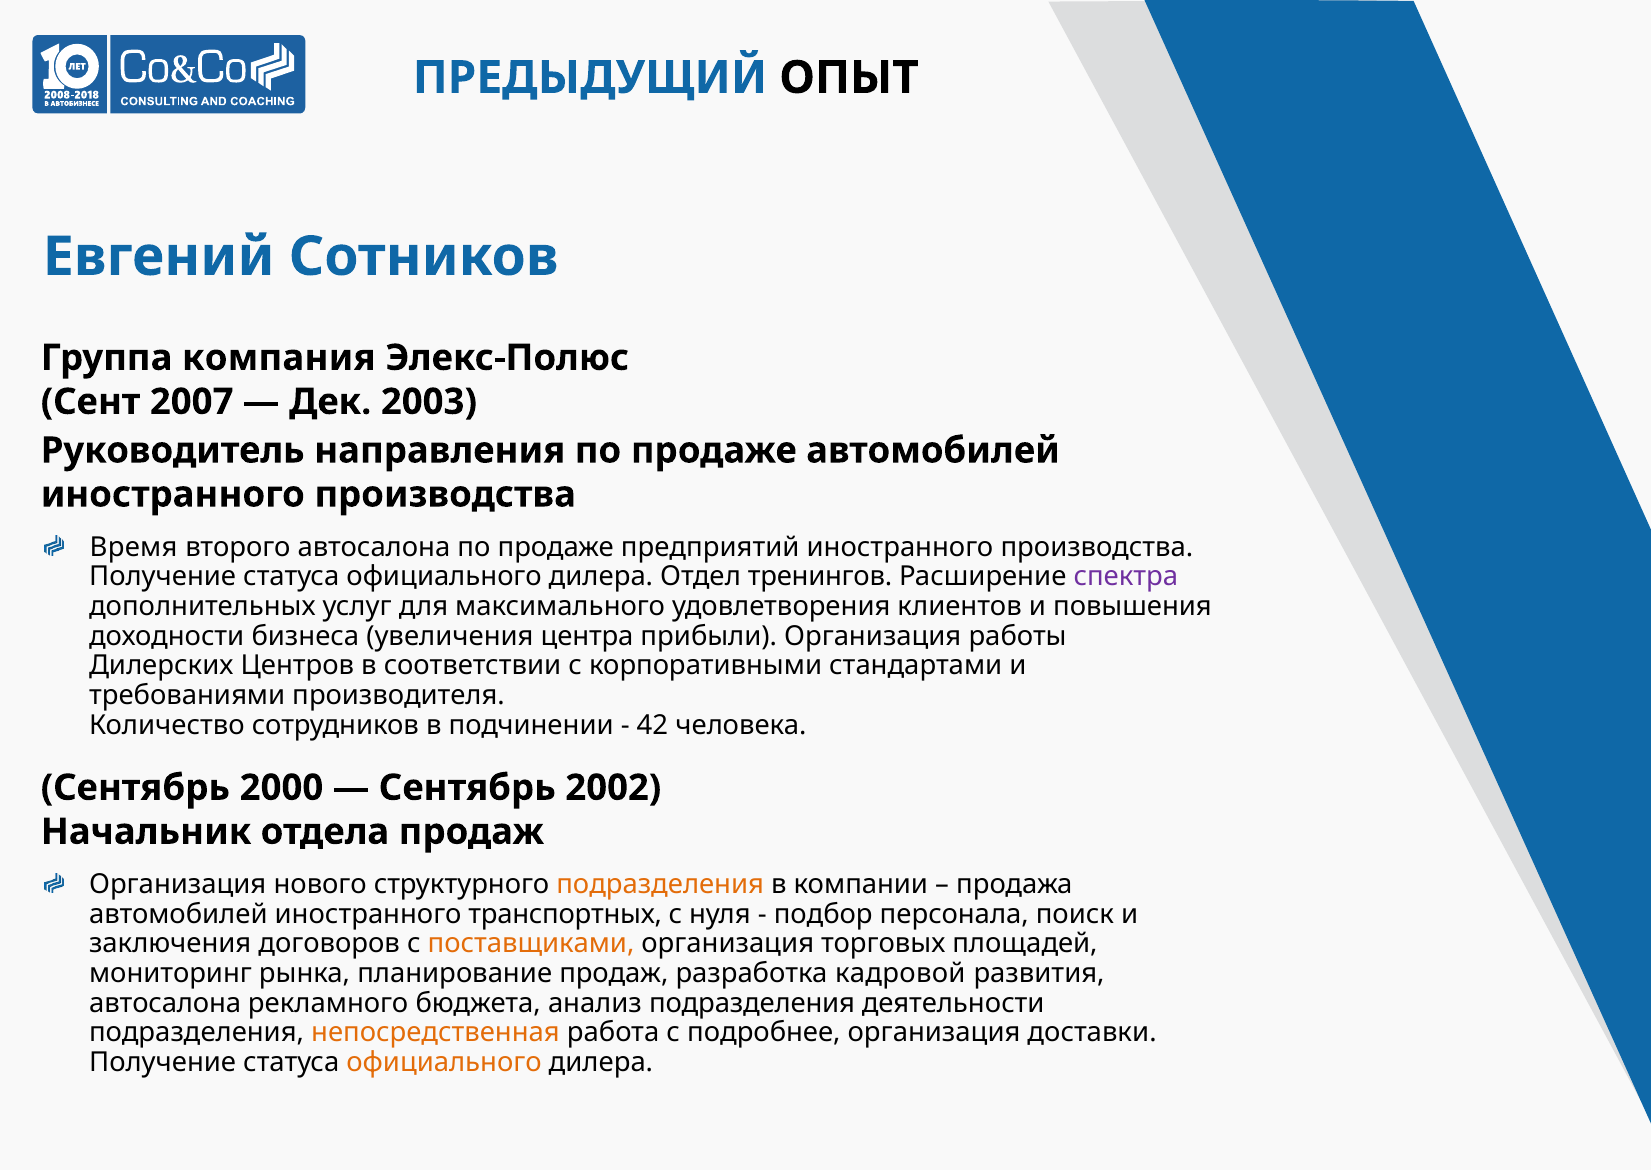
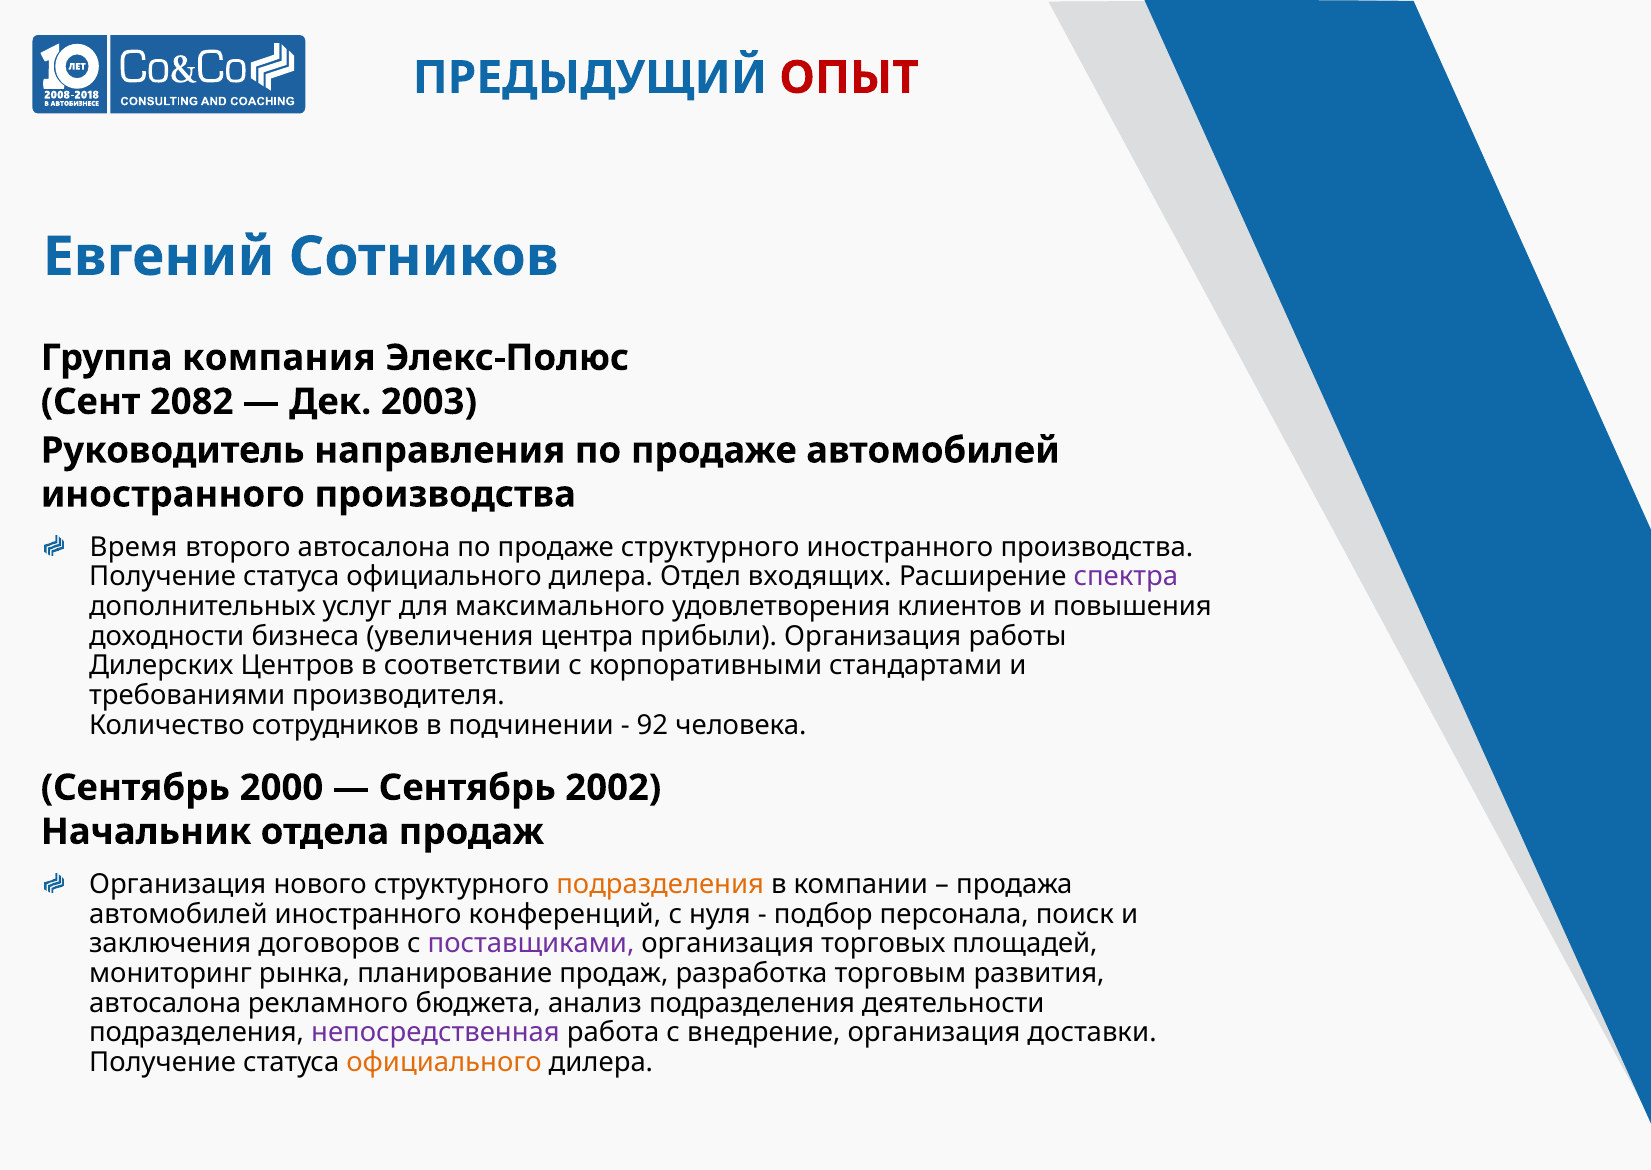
ОПЫТ colour: black -> red (849, 78)
2007: 2007 -> 2082 (192, 402)
продаже предприятий: предприятий -> структурного (710, 547)
тренингов: тренингов -> входящих (820, 577)
42: 42 -> 92 (652, 725)
транспортных: транспортных -> конференций (565, 914)
поставщиками colour: orange -> purple (531, 944)
кадровой: кадровой -> торговым (900, 973)
непосредственная colour: orange -> purple (435, 1033)
подробнее: подробнее -> внедрение (764, 1033)
